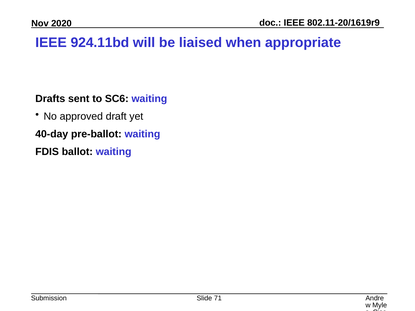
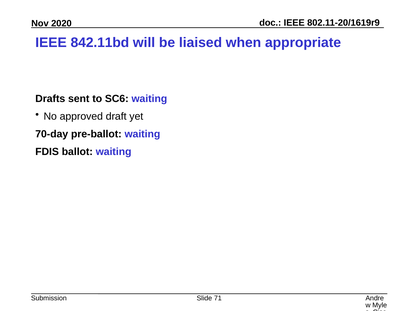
924.11bd: 924.11bd -> 842.11bd (100, 42)
40-day: 40-day -> 70-day (52, 134)
